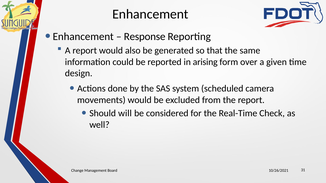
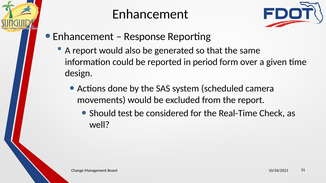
arising: arising -> period (205, 62)
will: will -> test (125, 114)
